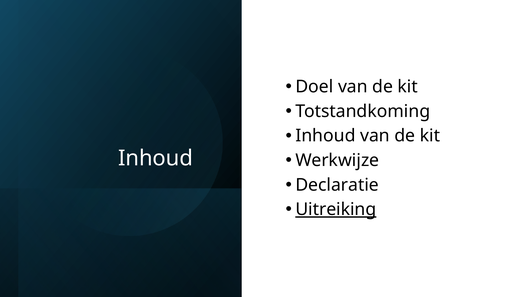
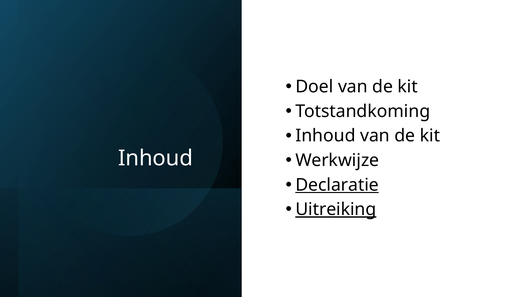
Declaratie underline: none -> present (337, 185)
